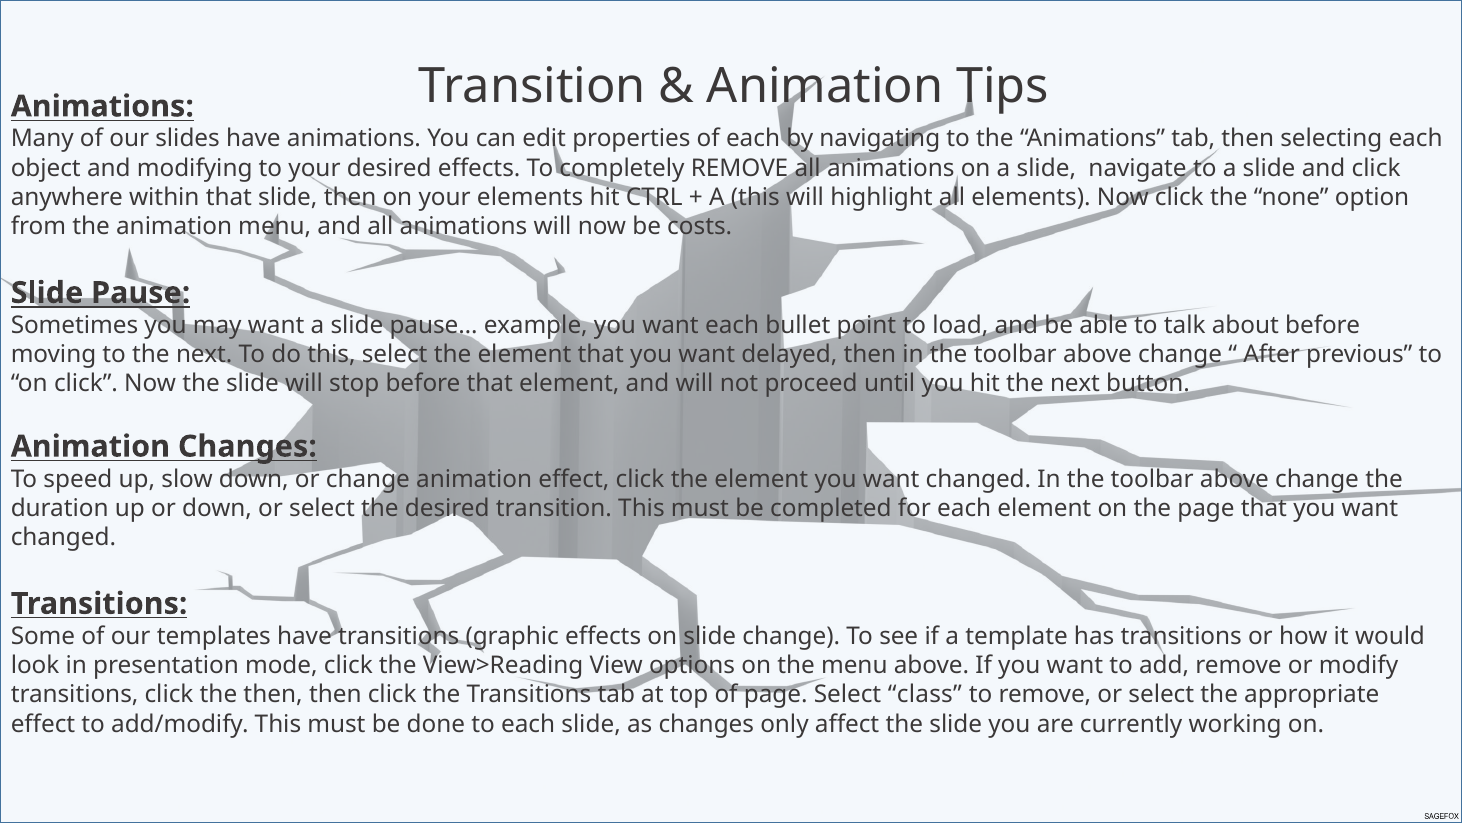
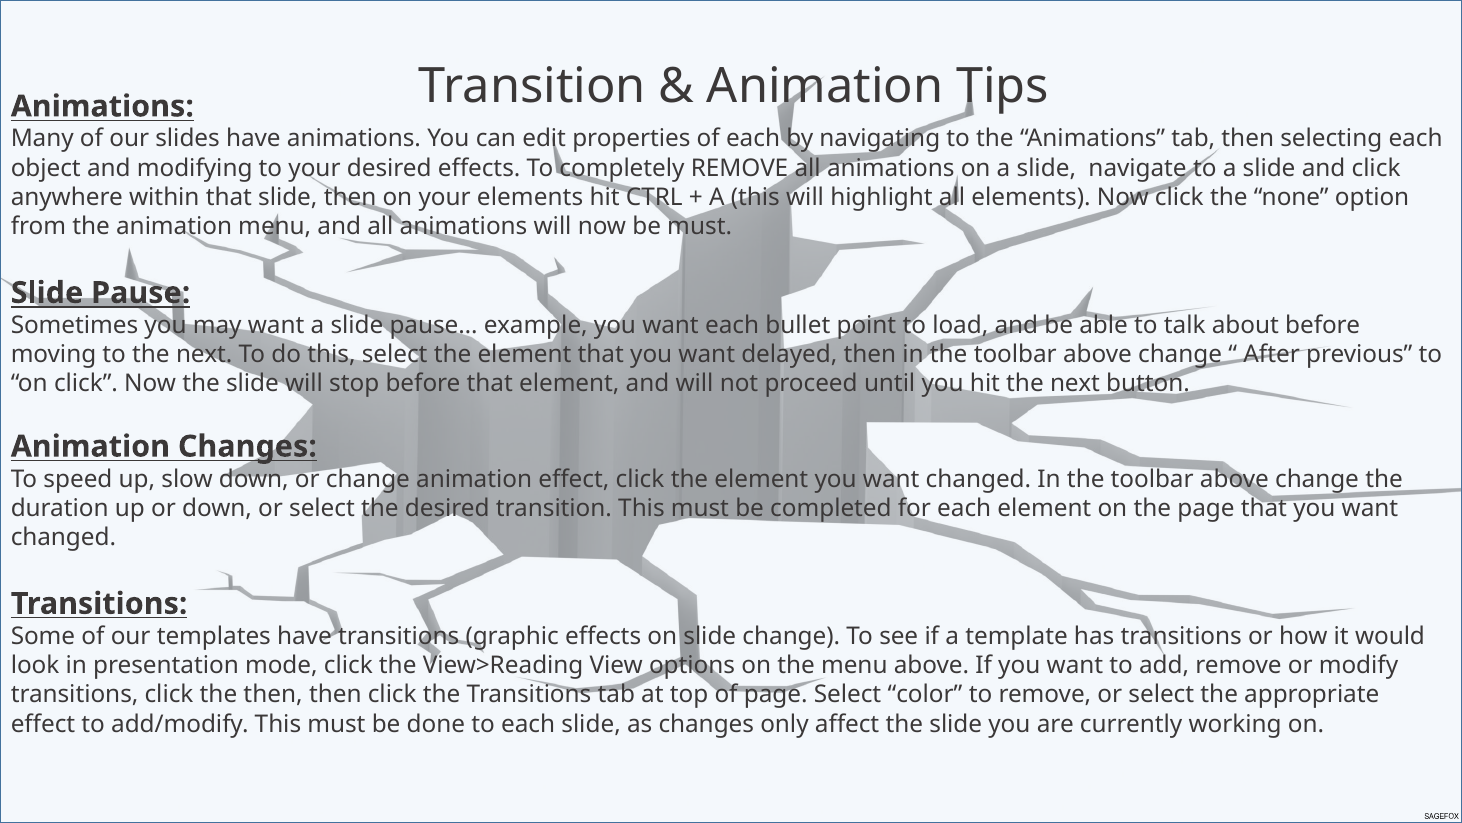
be costs: costs -> must (700, 226)
class: class -> color (925, 694)
